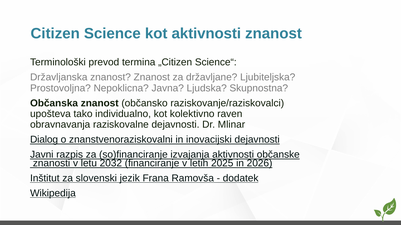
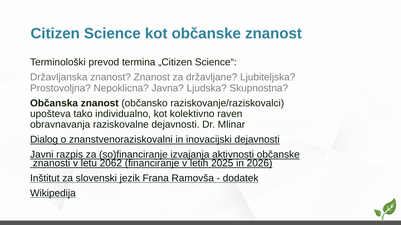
kot aktivnosti: aktivnosti -> občanske (206, 34)
2032: 2032 -> 2062 (111, 164)
